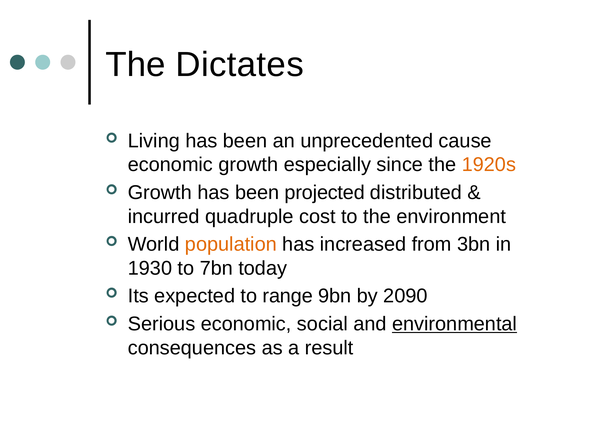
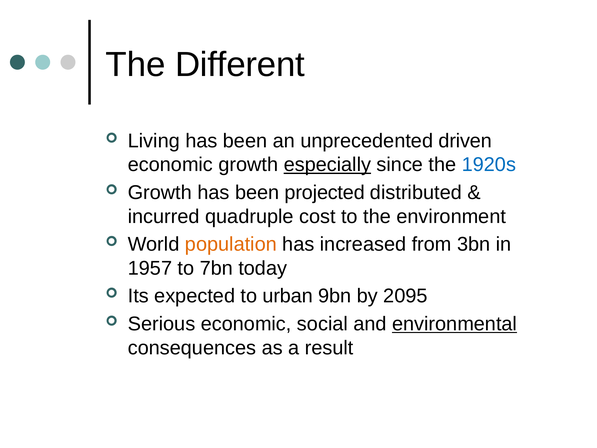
Dictates: Dictates -> Different (240, 65)
cause: cause -> driven (465, 141)
especially underline: none -> present (327, 165)
1920s colour: orange -> blue (489, 165)
1930: 1930 -> 1957 (150, 268)
range: range -> urban (288, 296)
2090: 2090 -> 2095 (405, 296)
